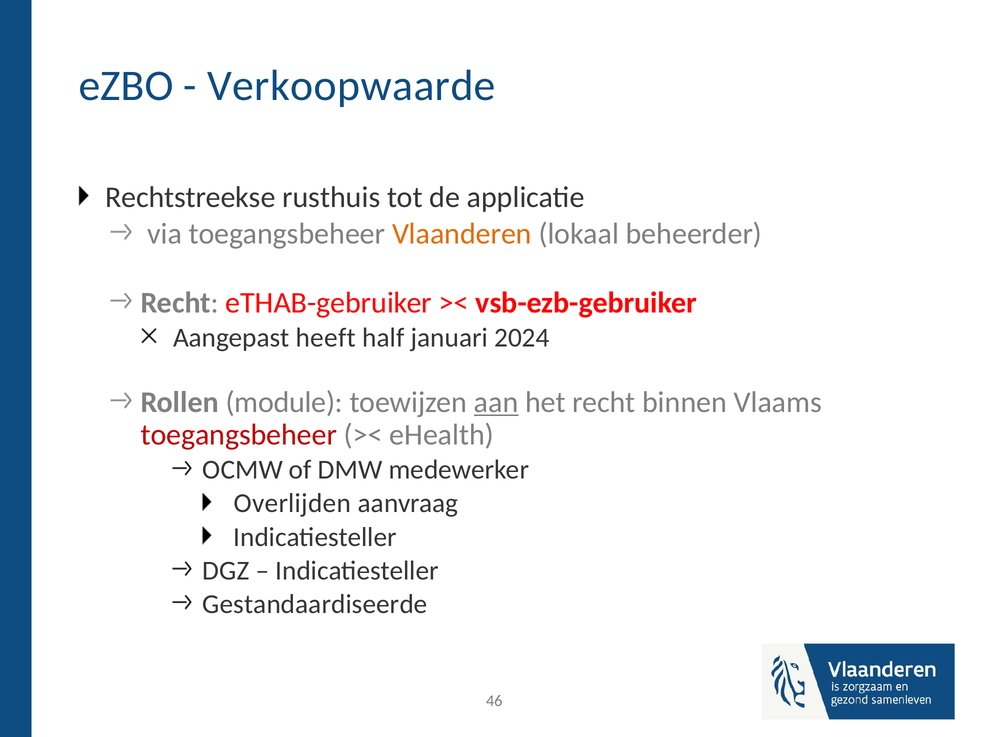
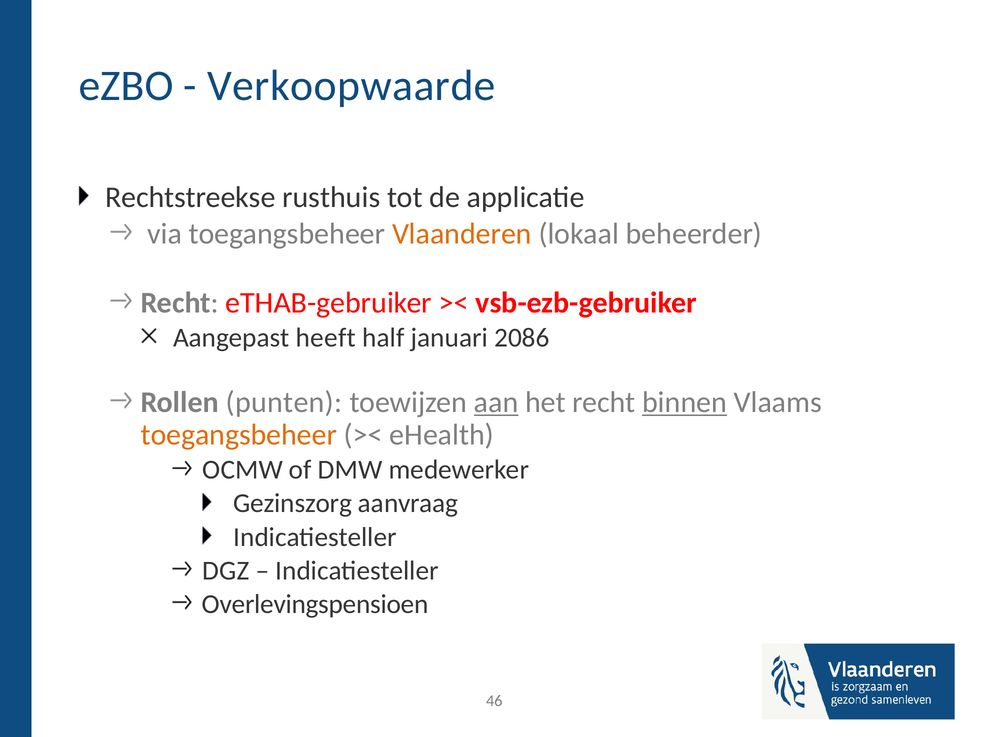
2024: 2024 -> 2086 (522, 338)
module: module -> punten (284, 402)
binnen underline: none -> present (685, 402)
toegangsbeheer colour: red -> orange (239, 435)
Overlijden: Overlijden -> Gezinszorg (293, 504)
Gestandaardiseerde: Gestandaardiseerde -> Overlevingspensioen (315, 604)
